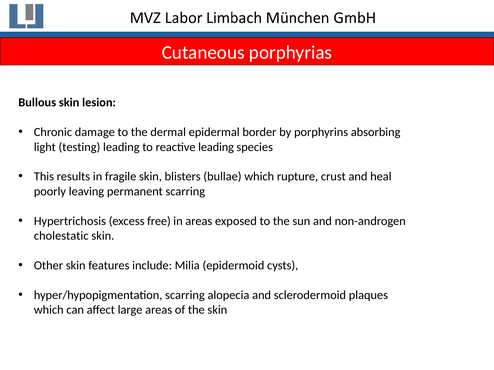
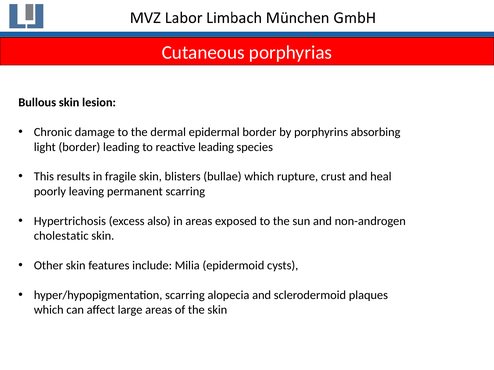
light testing: testing -> border (79, 147)
free: free -> also (159, 221)
